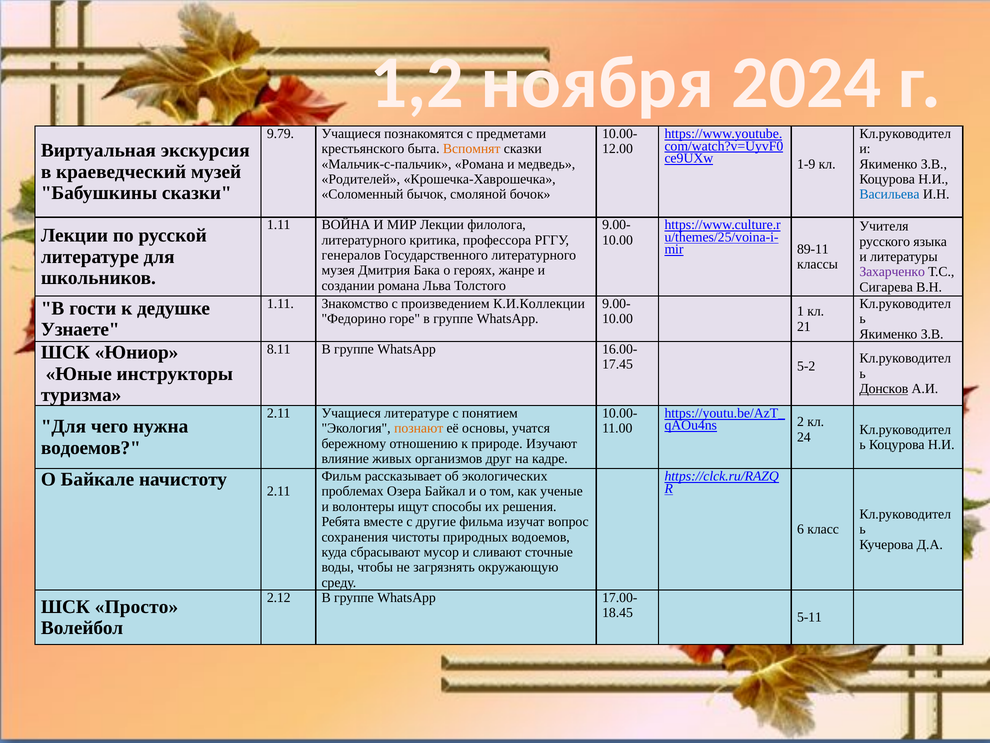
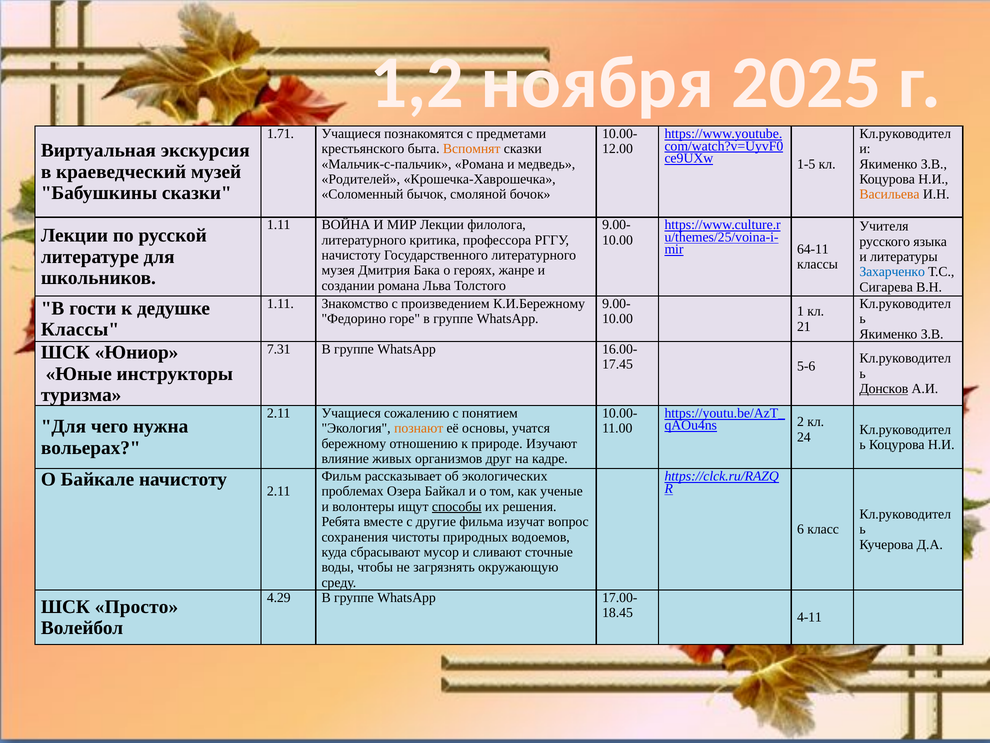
2024: 2024 -> 2025 (806, 82)
9.79: 9.79 -> 1.71 (280, 134)
1-9: 1-9 -> 1-5 (806, 164)
Васильева colour: blue -> orange (889, 194)
89-11: 89-11 -> 64-11 (813, 249)
генералов: генералов -> начистоту (351, 255)
Захарченко colour: purple -> blue (892, 272)
К.И.Коллекции: К.И.Коллекции -> К.И.Бережному (539, 303)
Узнаете: Узнаете -> Классы (80, 329)
8.11: 8.11 -> 7.31 (279, 349)
5-2: 5-2 -> 5-6 (806, 366)
Учащиеся литературе: литературе -> сожалению (417, 413)
водоемов: водоемов -> вольерах (91, 448)
способы underline: none -> present (457, 506)
2.12: 2.12 -> 4.29 (279, 597)
5-11: 5-11 -> 4-11 (809, 617)
